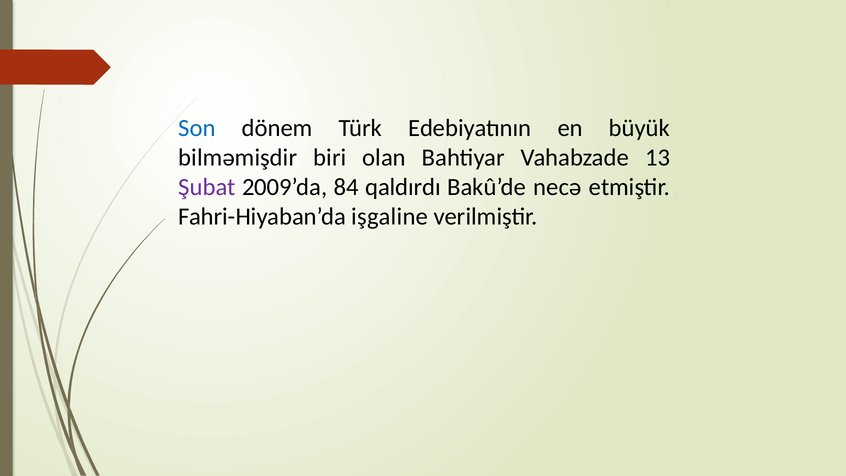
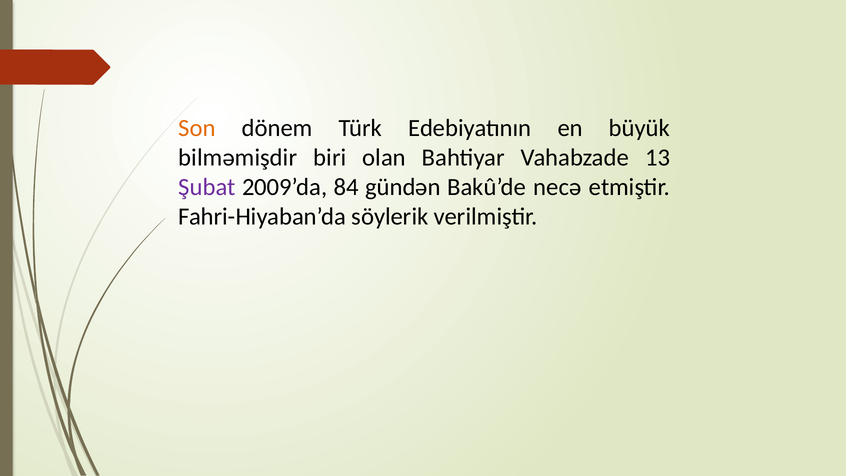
Son colour: blue -> orange (197, 128)
qaldırdı: qaldırdı -> gündən (403, 187)
işgaline: işgaline -> söylerik (390, 217)
